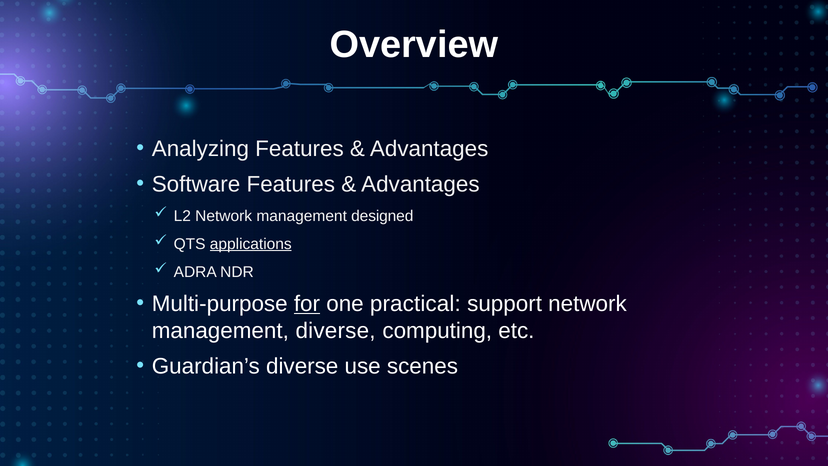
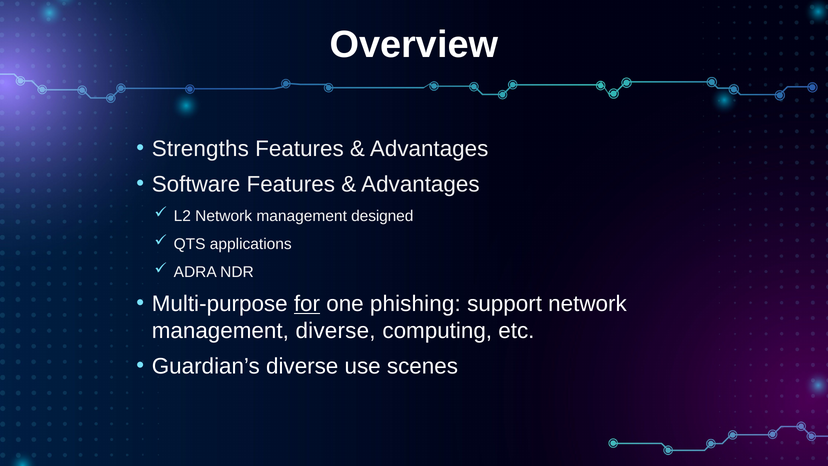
Analyzing: Analyzing -> Strengths (200, 149)
applications underline: present -> none (251, 244)
practical: practical -> phishing (415, 304)
